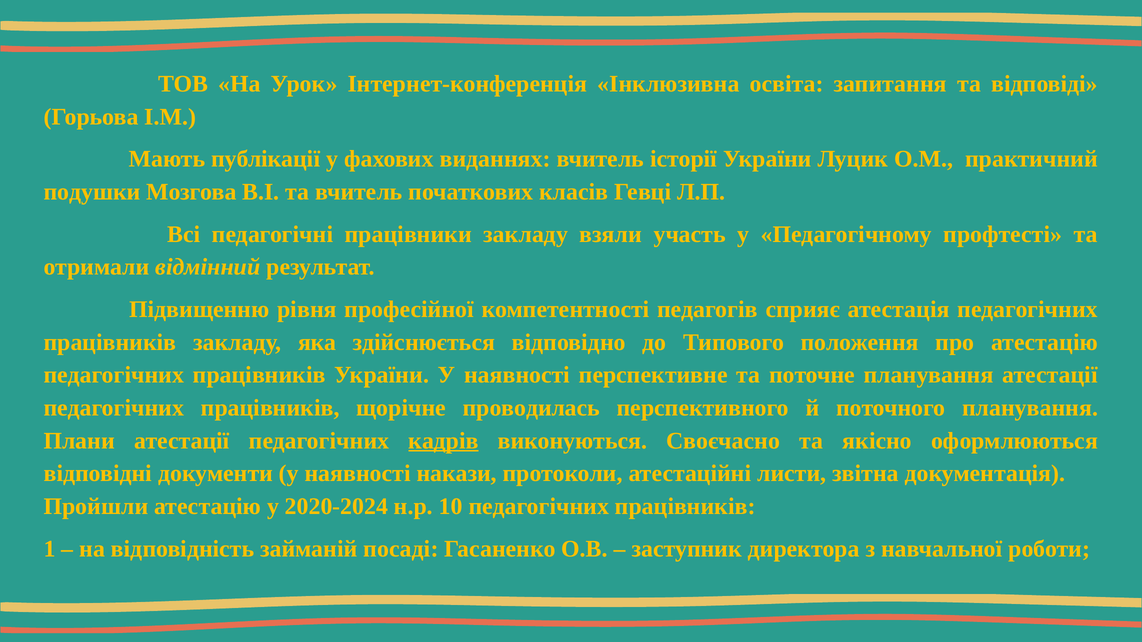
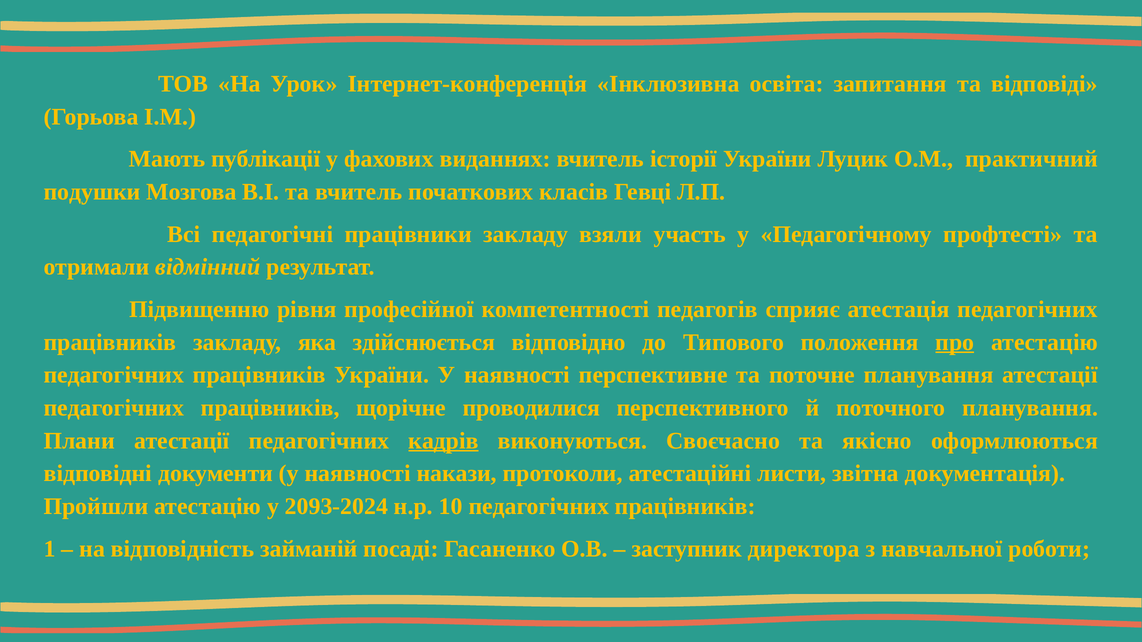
про underline: none -> present (955, 342)
проводилась: проводилась -> проводилися (531, 408)
2020-2024: 2020-2024 -> 2093-2024 (336, 507)
